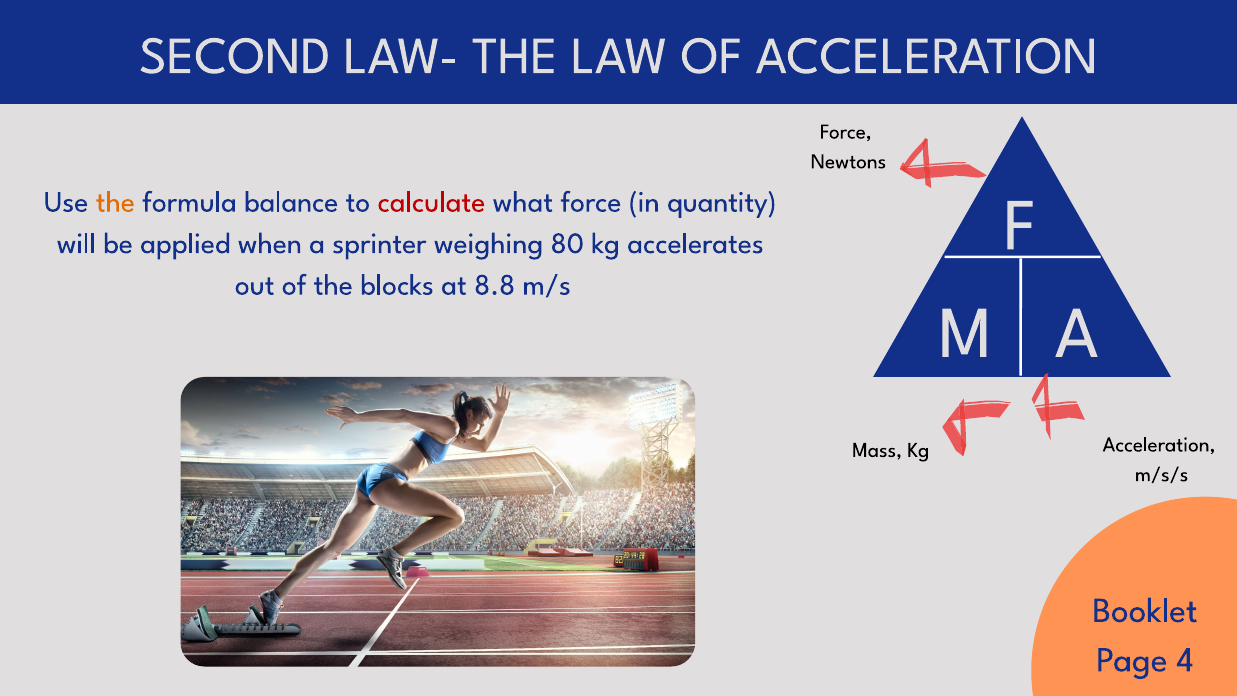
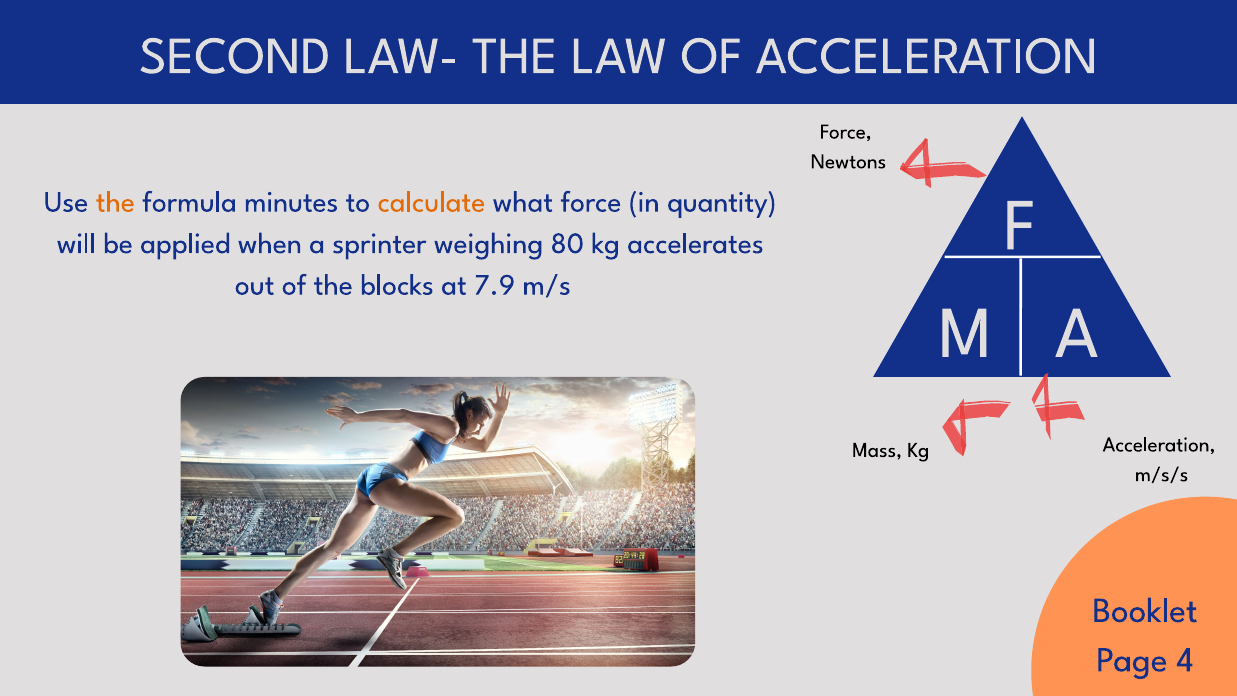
balance: balance -> minutes (291, 202)
calculate colour: red -> orange (431, 202)
8.8: 8.8 -> 7.9 (495, 285)
